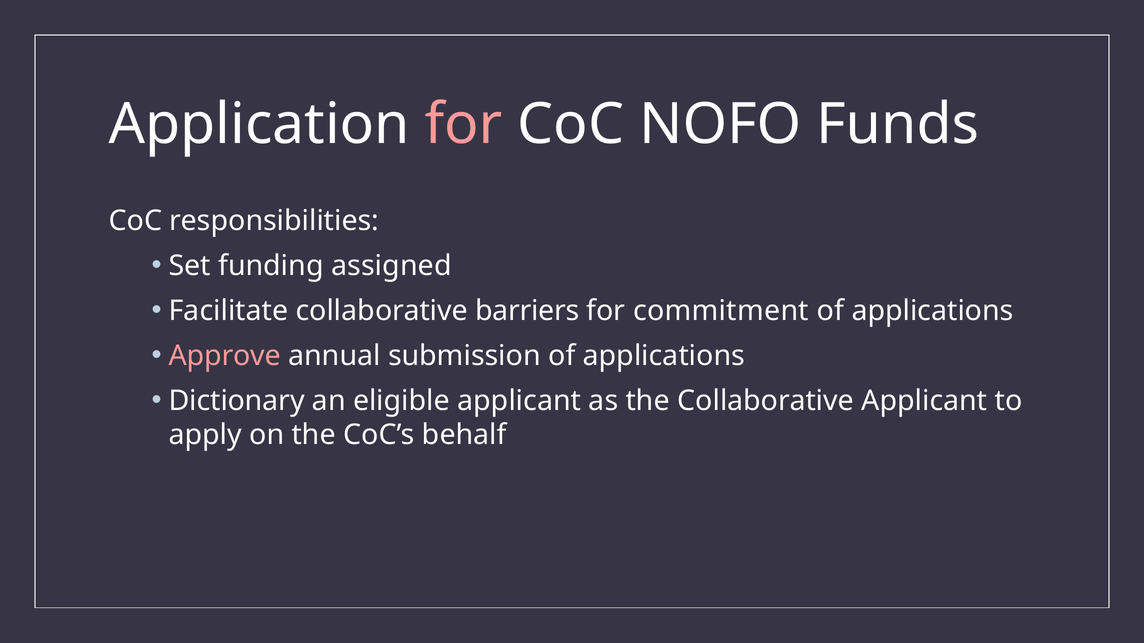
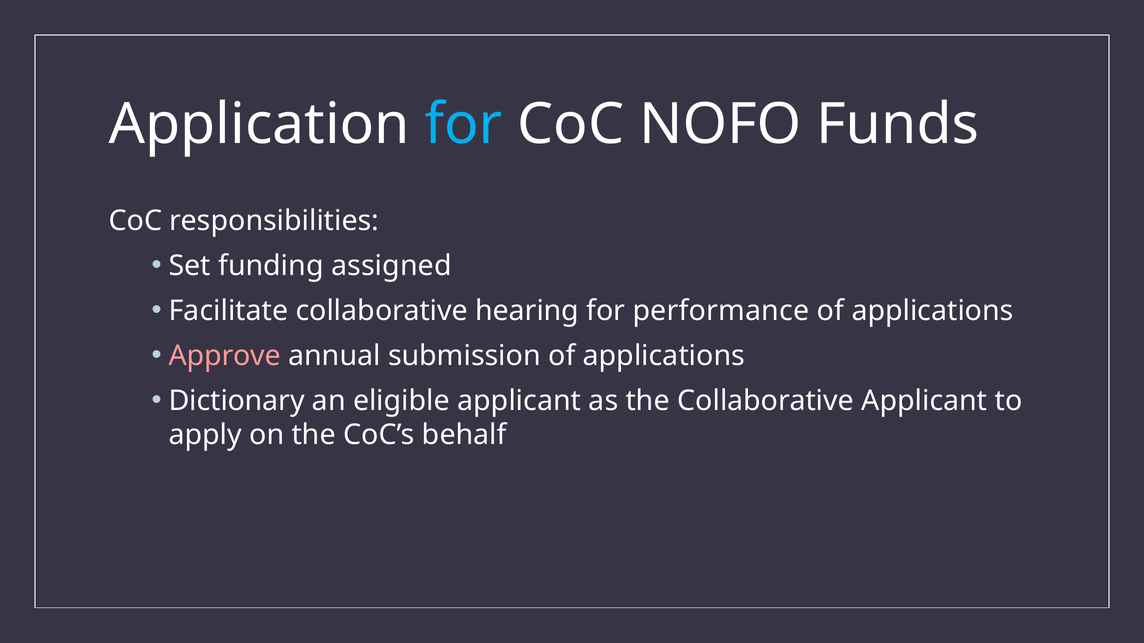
for colour: pink -> light blue (464, 124)
barriers: barriers -> hearing (527, 311)
commitment: commitment -> performance (721, 311)
